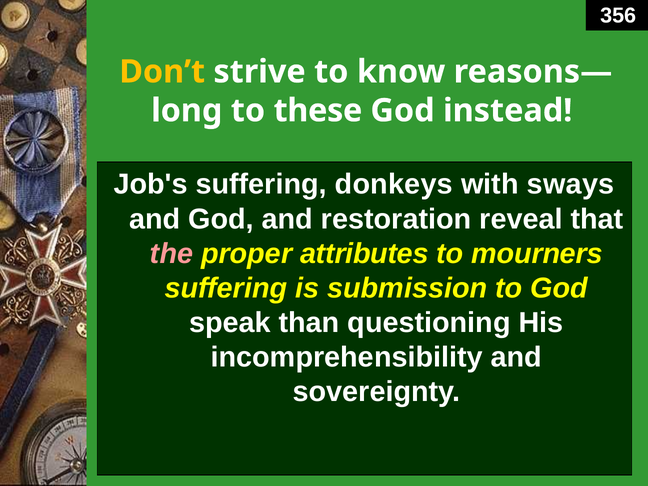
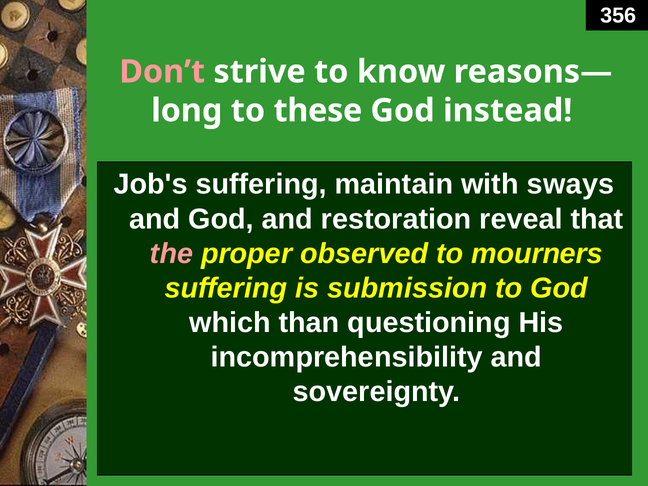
Don’t colour: yellow -> pink (162, 72)
donkeys: donkeys -> maintain (394, 184)
attributes: attributes -> observed (364, 254)
speak: speak -> which (230, 323)
